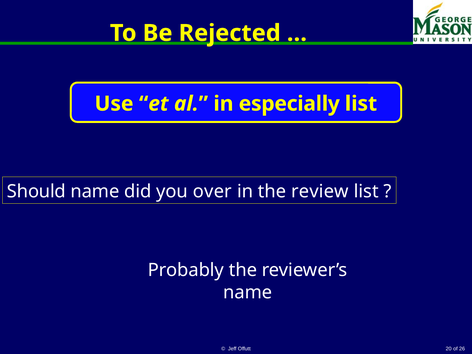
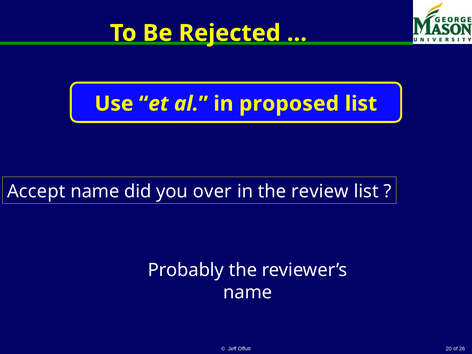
especially: especially -> proposed (289, 104)
Should: Should -> Accept (36, 192)
